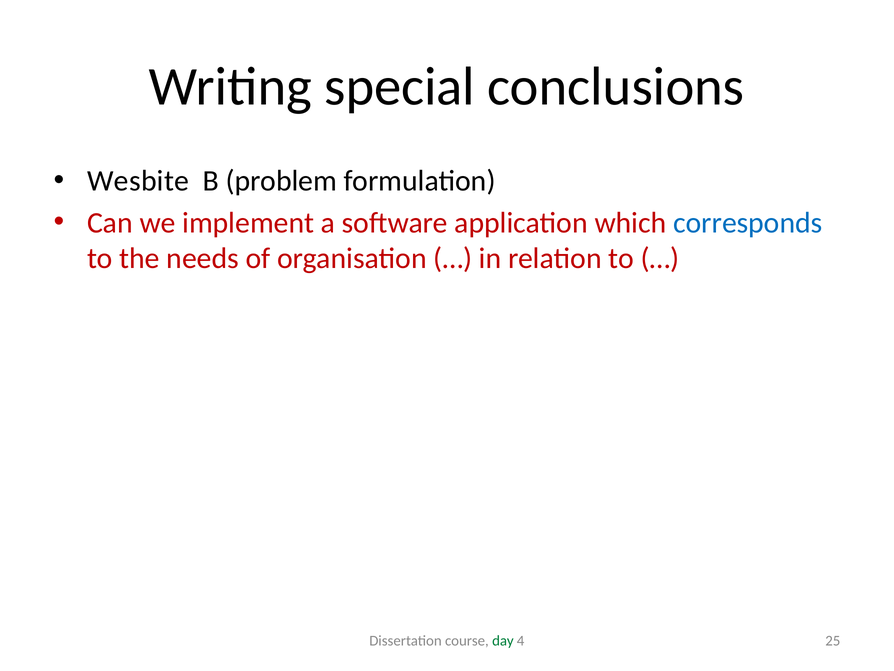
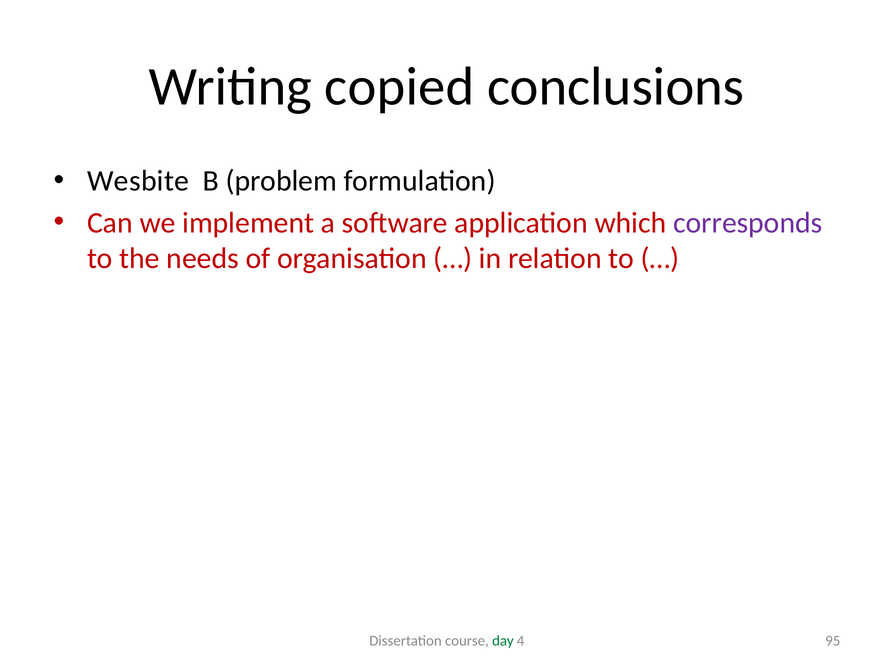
special: special -> copied (399, 87)
corresponds colour: blue -> purple (748, 223)
25: 25 -> 95 (833, 640)
